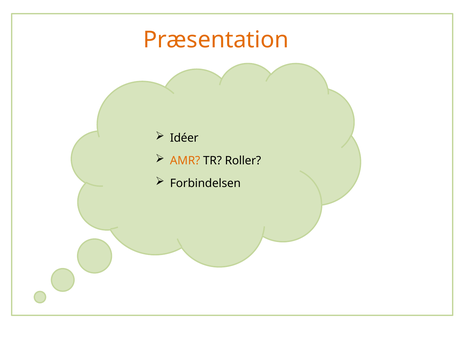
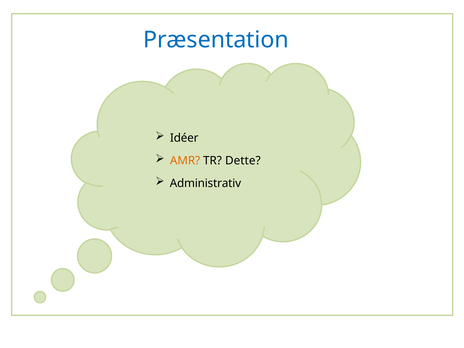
Præsentation colour: orange -> blue (216, 40)
Roller: Roller -> Dette (243, 161)
Forbindelsen: Forbindelsen -> Administrativ (205, 183)
